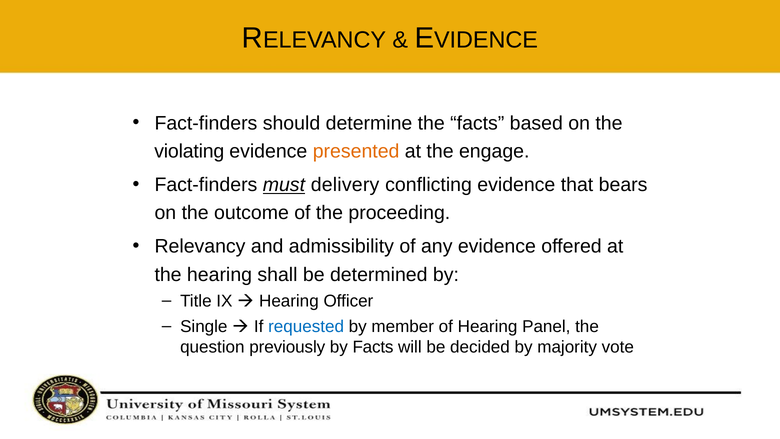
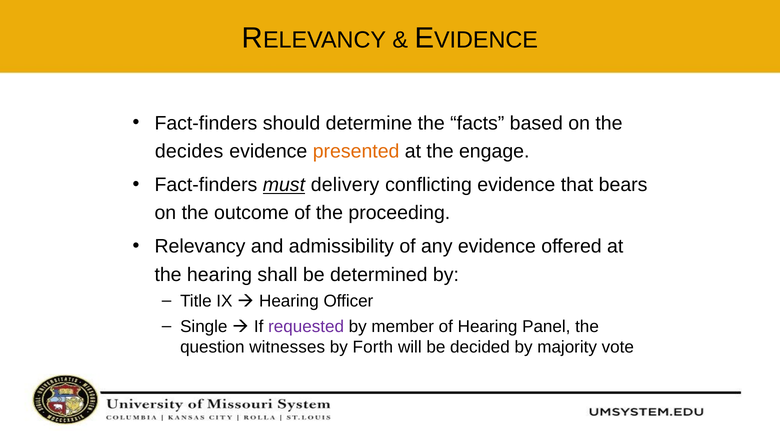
violating: violating -> decides (189, 151)
requested colour: blue -> purple (306, 326)
previously: previously -> witnesses (287, 347)
by Facts: Facts -> Forth (373, 347)
